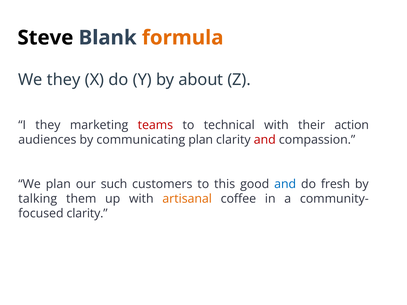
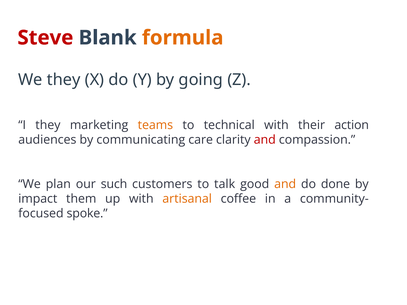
Steve colour: black -> red (45, 38)
about: about -> going (201, 80)
teams colour: red -> orange (155, 125)
communicating plan: plan -> care (201, 140)
this: this -> talk (225, 184)
and colour: blue -> orange (285, 184)
fresh: fresh -> done (336, 184)
talking: talking -> impact (38, 199)
clarity: clarity -> spoke (87, 214)
